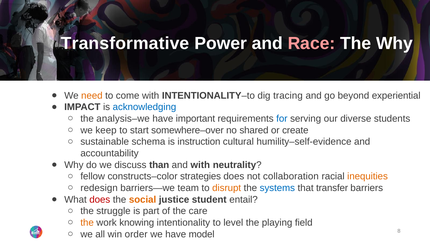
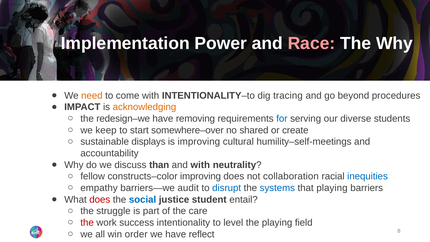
Transformative: Transformative -> Implementation (125, 43)
experiential: experiential -> procedures (396, 95)
acknowledging colour: blue -> orange (144, 107)
analysis–we: analysis–we -> redesign–we (123, 119)
important: important -> removing (195, 119)
schema: schema -> displays (149, 142)
is instruction: instruction -> improving (199, 142)
humility–self-evidence: humility–self-evidence -> humility–self-meetings (304, 142)
constructs–color strategies: strategies -> improving (201, 176)
inequities colour: orange -> blue (368, 176)
redesign: redesign -> empathy (99, 188)
team: team -> audit (188, 188)
disrupt colour: orange -> blue (227, 188)
that transfer: transfer -> playing (332, 188)
social colour: orange -> blue (143, 199)
the colour: orange -> red (87, 223)
knowing: knowing -> success (137, 223)
model: model -> reflect (202, 234)
